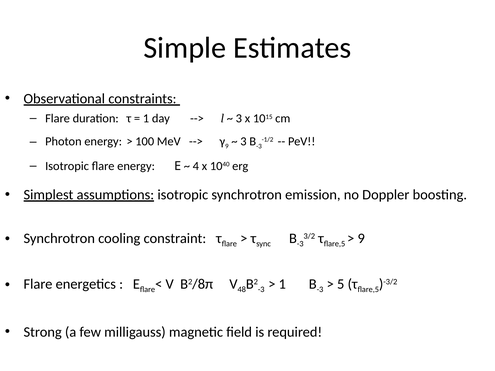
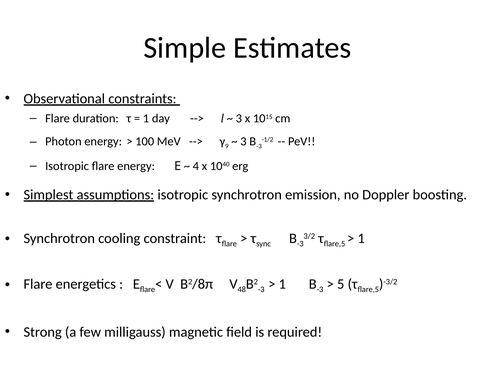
9: 9 -> 1 (361, 238)
